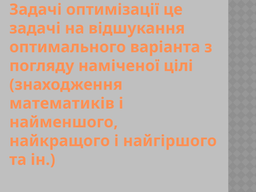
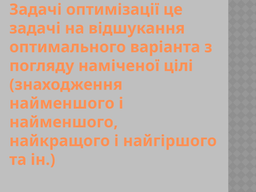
математиків: математиків -> найменшого (62, 103)
